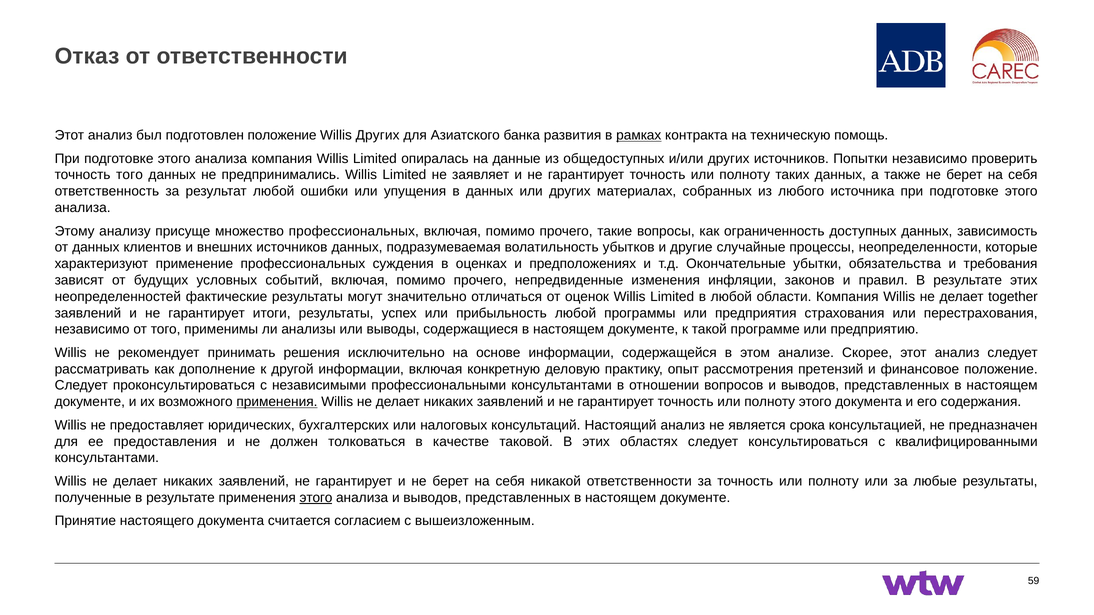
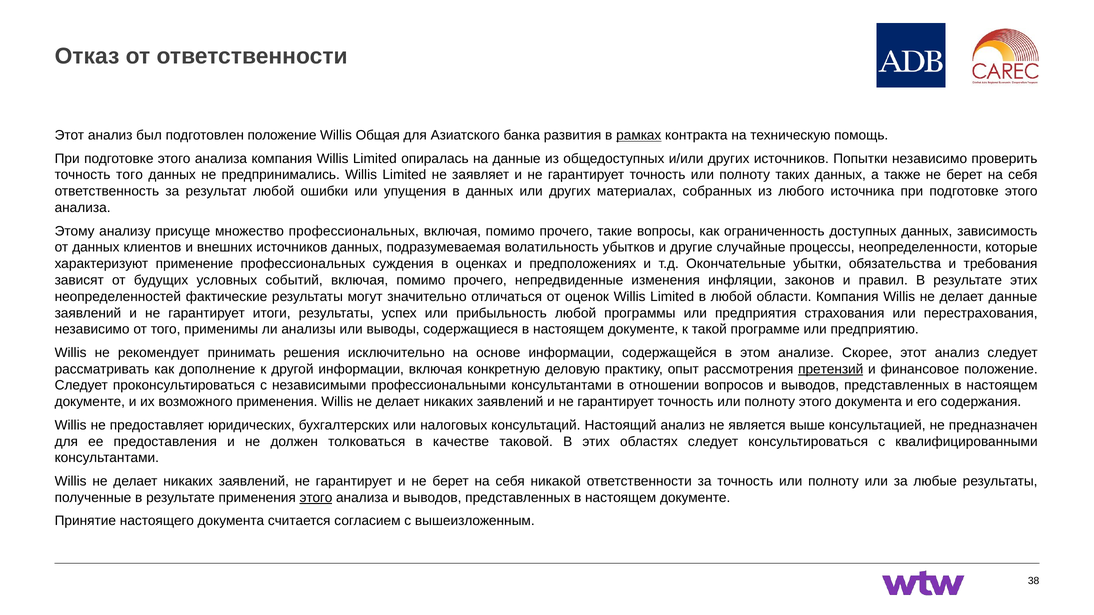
Willis Других: Других -> Общая (378, 135)
делает together: together -> данные (1013, 297)
претензий underline: none -> present (831, 369)
применения underline: present -> none (277, 402)
срока: срока -> выше (807, 425)
59: 59 -> 38 (1034, 581)
